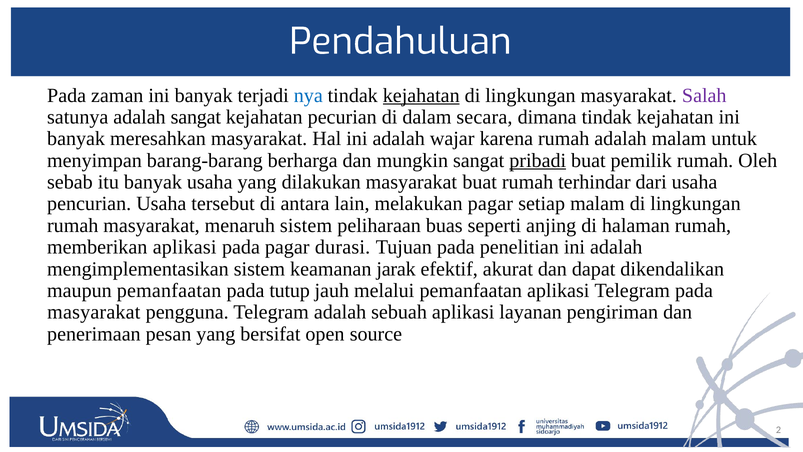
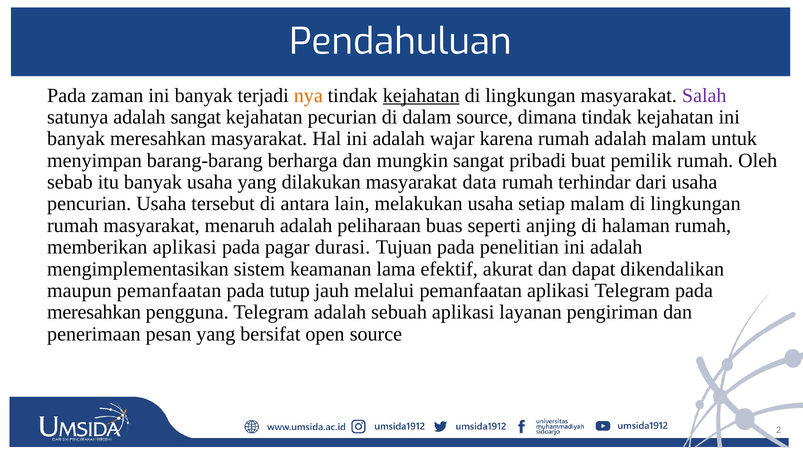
nya colour: blue -> orange (308, 95)
dalam secara: secara -> source (485, 117)
pribadi underline: present -> none (538, 160)
masyarakat buat: buat -> data (480, 182)
melakukan pagar: pagar -> usaha (490, 204)
menaruh sistem: sistem -> adalah (306, 225)
jarak: jarak -> lama (396, 269)
masyarakat: masyarakat -> meresahkan (94, 312)
